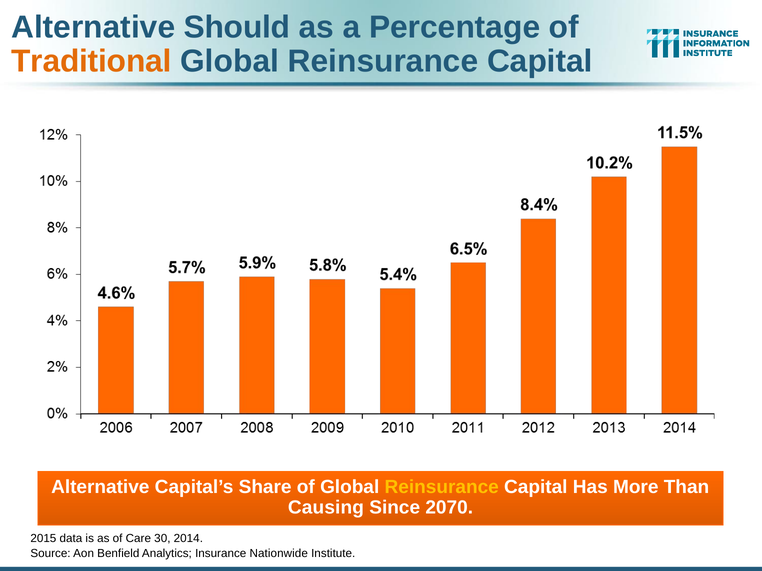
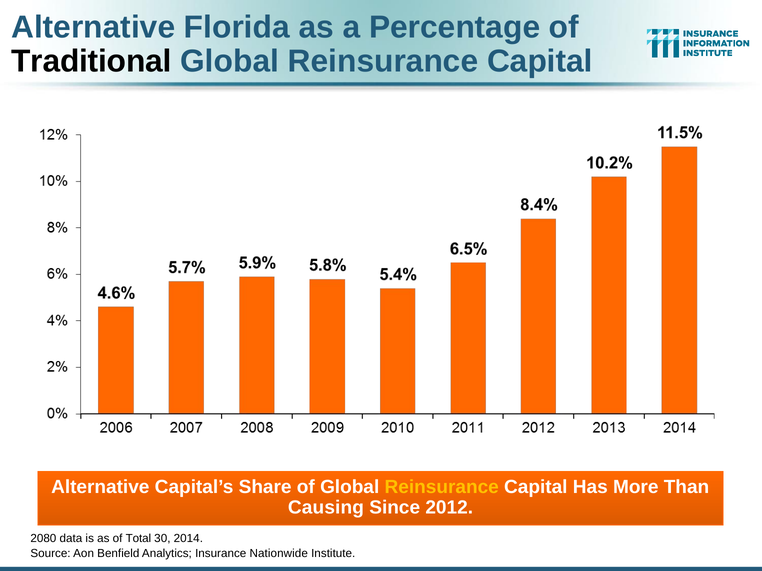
Should: Should -> Florida (237, 27)
Traditional colour: orange -> black (91, 61)
2070: 2070 -> 2012 (449, 508)
2015: 2015 -> 2080 (43, 539)
Care: Care -> Total (138, 539)
